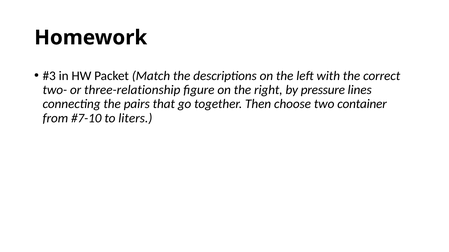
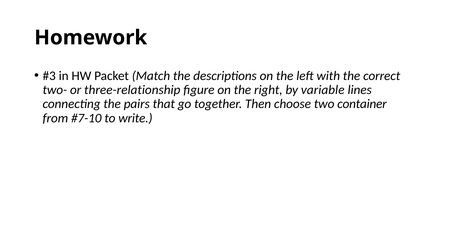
pressure: pressure -> variable (323, 90)
liters: liters -> write (135, 118)
